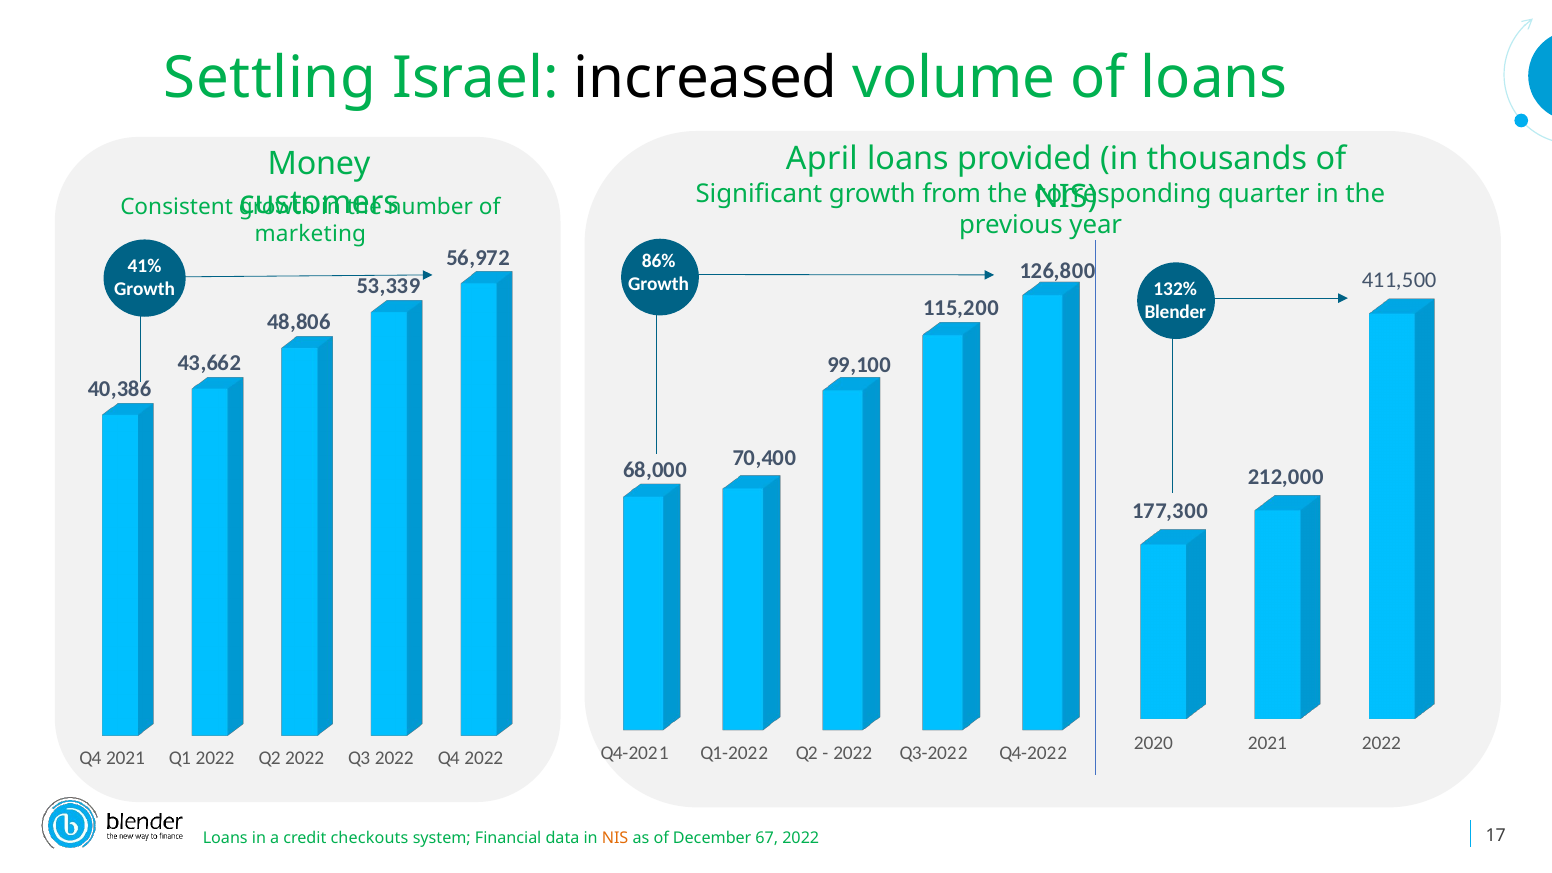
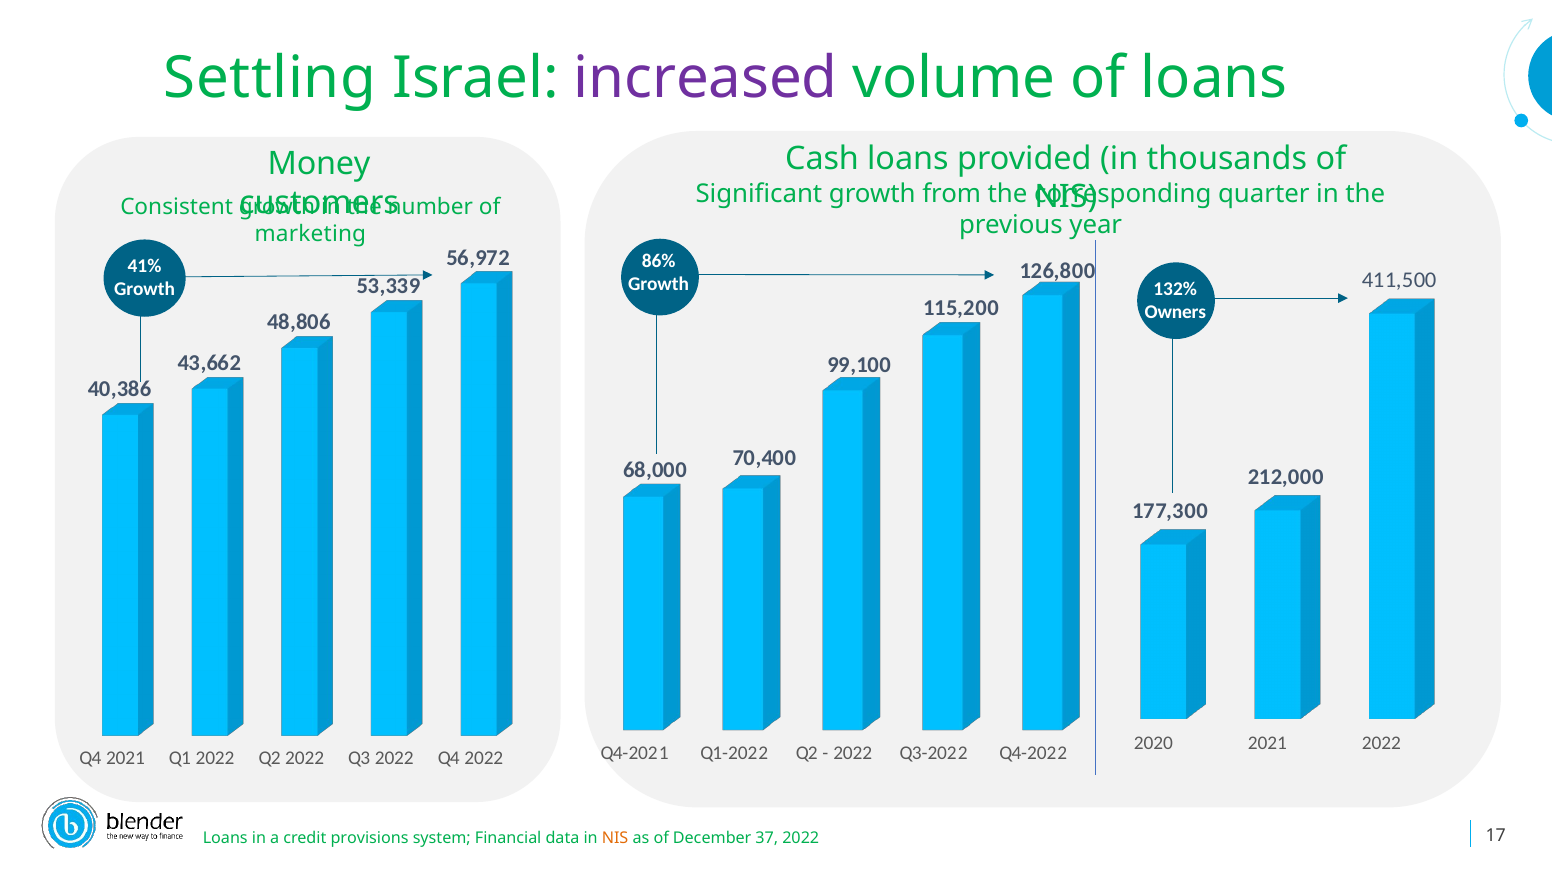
increased colour: black -> purple (706, 78)
April: April -> Cash (822, 158)
Blender: Blender -> Owners (1175, 312)
checkouts: checkouts -> provisions (370, 838)
67: 67 -> 37 (767, 838)
